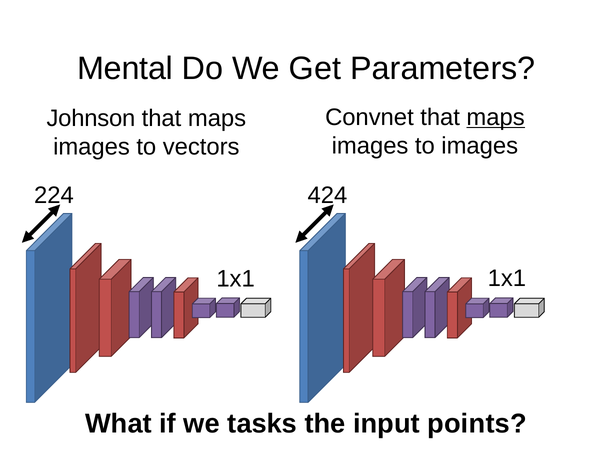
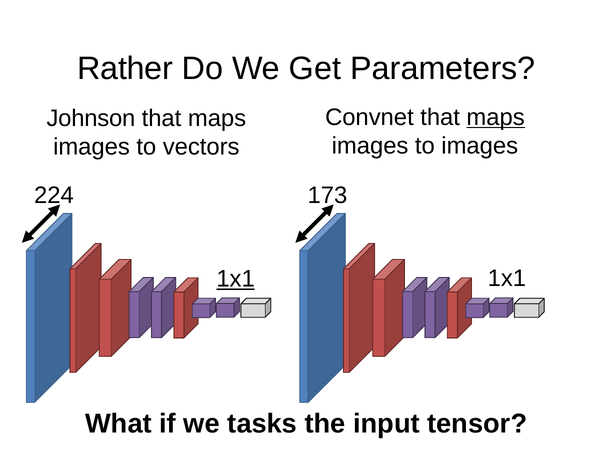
Mental: Mental -> Rather (125, 69)
424: 424 -> 173 (327, 195)
1x1 underline: none -> present (236, 279)
points: points -> tensor (477, 423)
